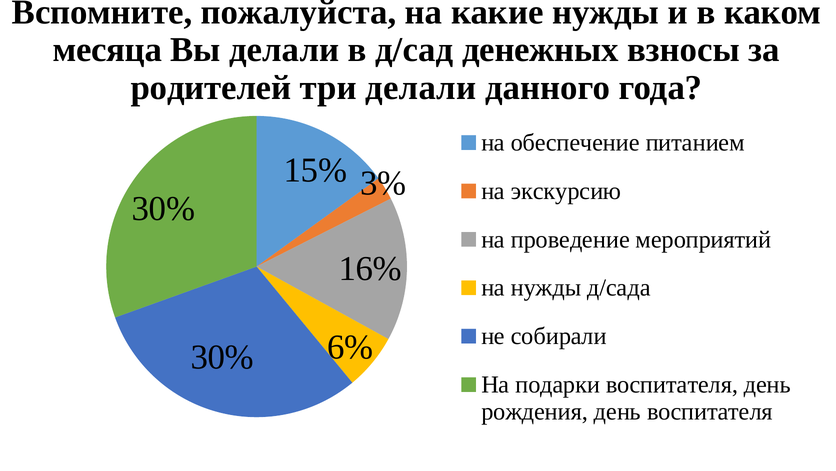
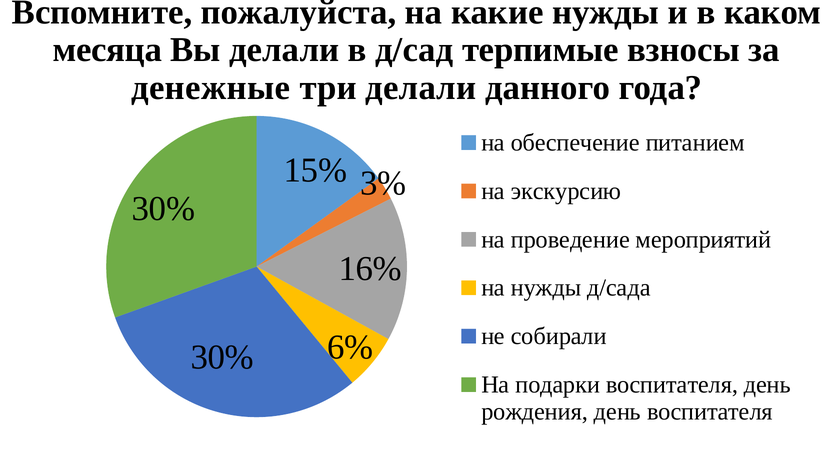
денежных: денежных -> терпимые (540, 50)
родителей: родителей -> денежные (211, 87)
